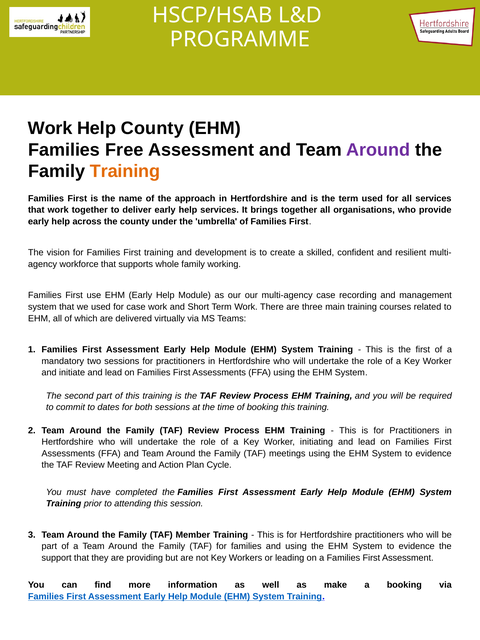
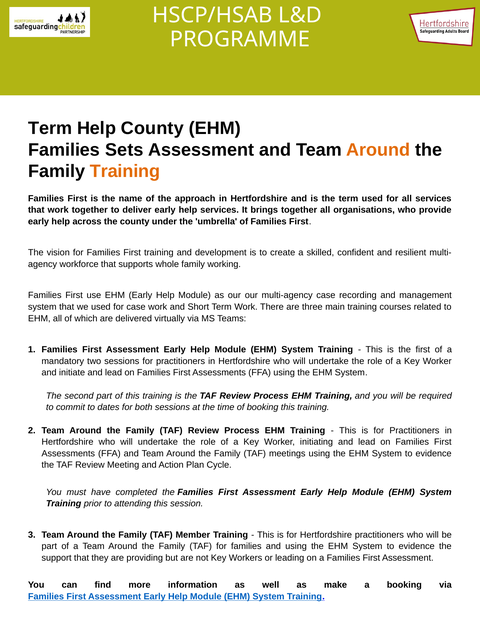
Work: Work -> Term (50, 128)
Free: Free -> Sets (124, 150)
Around colour: purple -> orange (378, 150)
